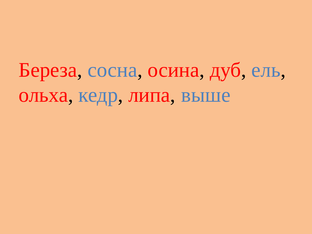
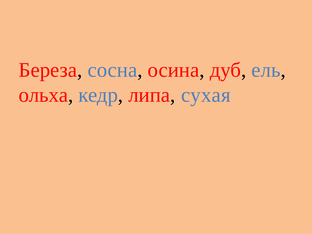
выше: выше -> сухая (206, 95)
